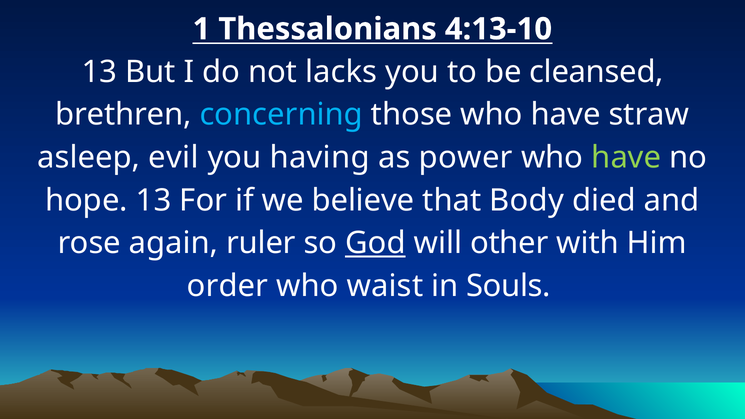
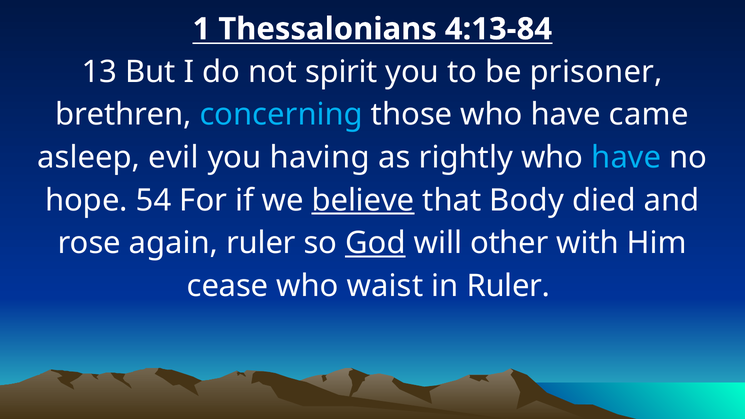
4:13-10: 4:13-10 -> 4:13-84 (498, 29)
lacks: lacks -> spirit (341, 72)
cleansed: cleansed -> prisoner (596, 72)
straw: straw -> came (649, 115)
power: power -> rightly (466, 158)
have colour: light green -> light blue (626, 158)
hope 13: 13 -> 54 (154, 200)
believe underline: none -> present (363, 200)
order: order -> cease (228, 286)
in Souls: Souls -> Ruler (508, 286)
